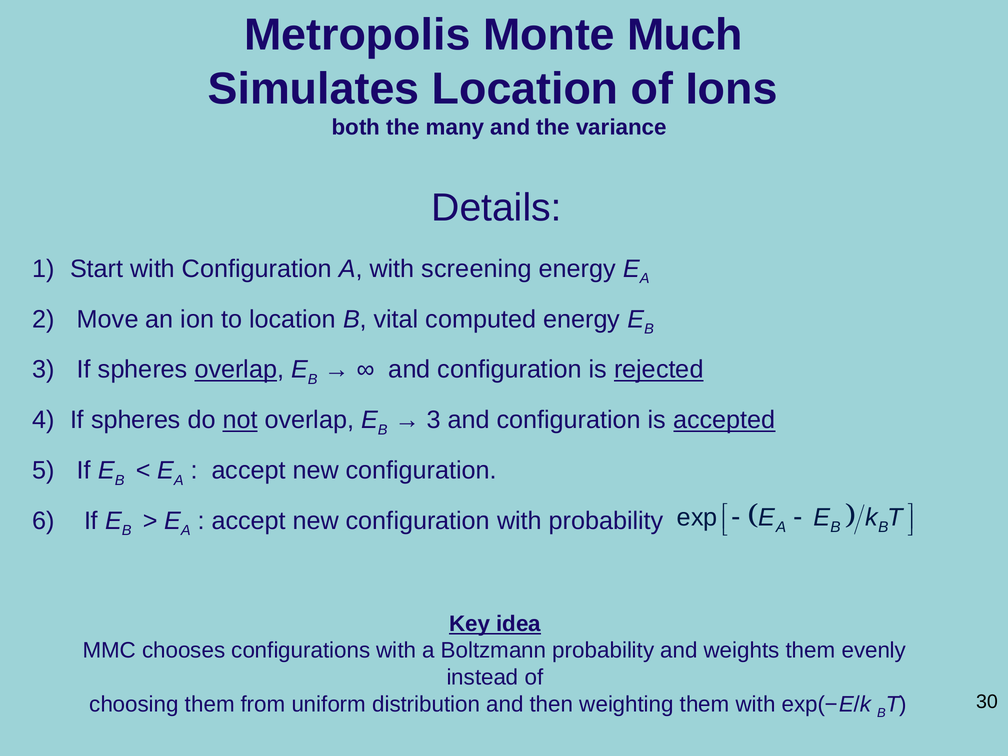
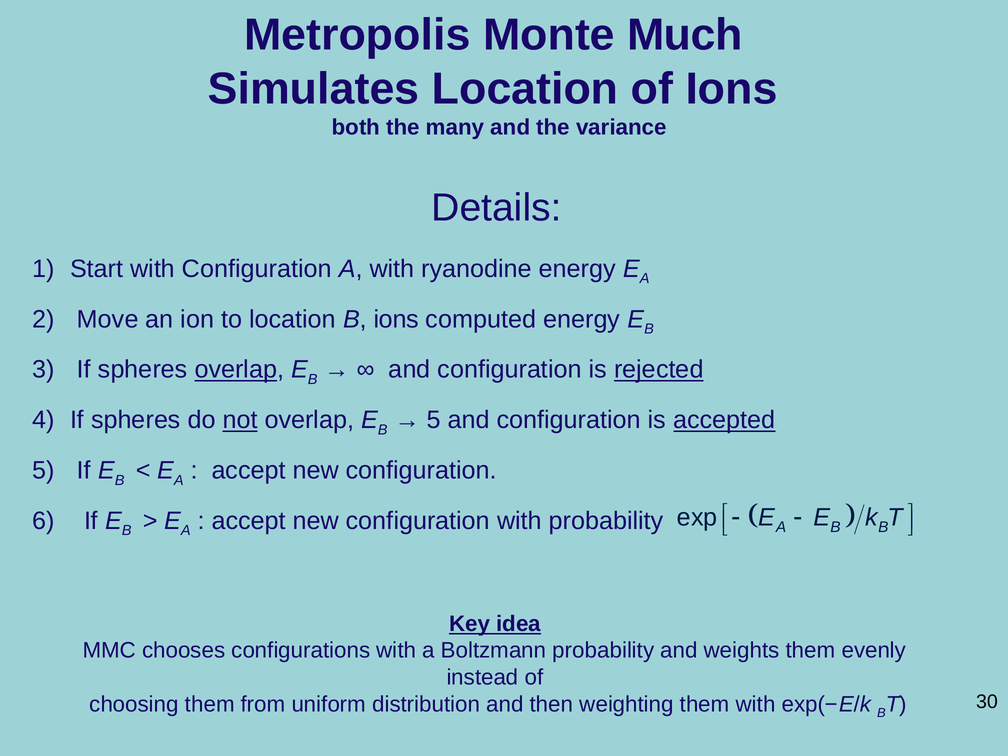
screening: screening -> ryanodine (477, 269)
B vital: vital -> ions (396, 319)
3: 3 -> 5 (434, 420)
